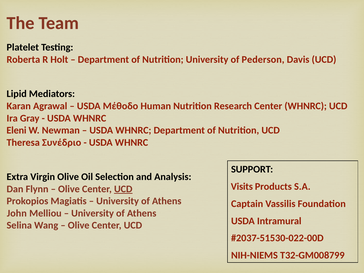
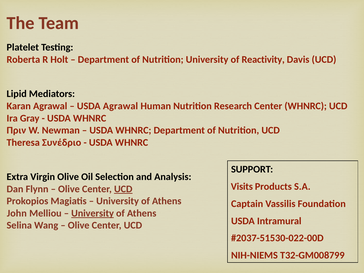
Pederson: Pederson -> Reactivity (263, 60)
USDA Μέθοδο: Μέθοδο -> Agrawal (120, 106)
Eleni: Eleni -> Πριν (16, 130)
University underline: none -> present (93, 213)
